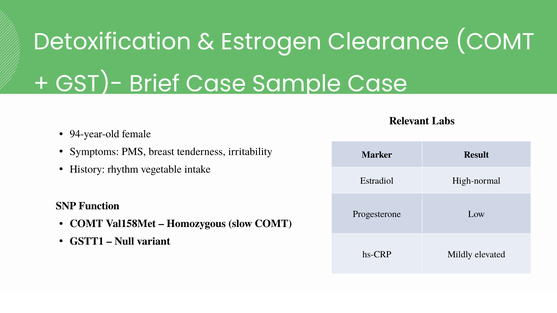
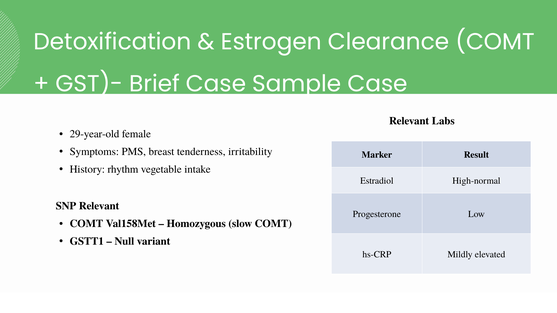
94-year-old: 94-year-old -> 29-year-old (94, 134)
SNP Function: Function -> Relevant (99, 206)
